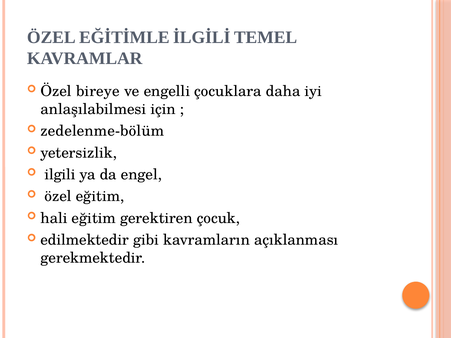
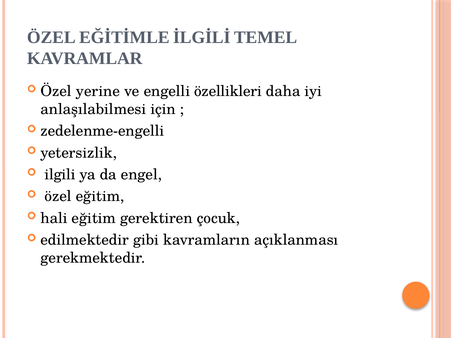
bireye: bireye -> yerine (98, 91)
çocuklara: çocuklara -> özellikleri (228, 91)
zedelenme-bölüm: zedelenme-bölüm -> zedelenme-engelli (102, 131)
